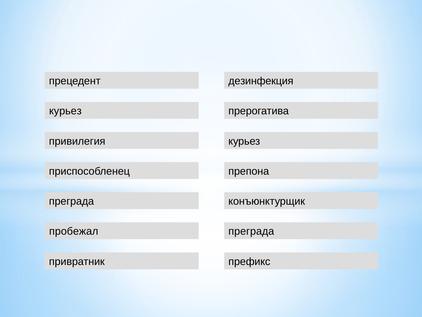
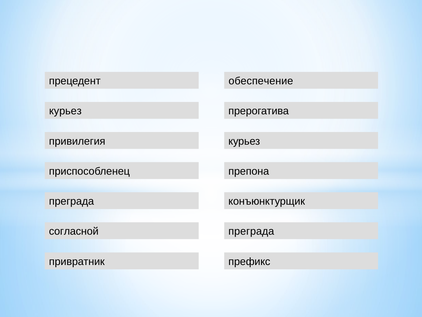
дезинфекция: дезинфекция -> обеспечение (261, 81)
пробежал: пробежал -> согласной (74, 231)
